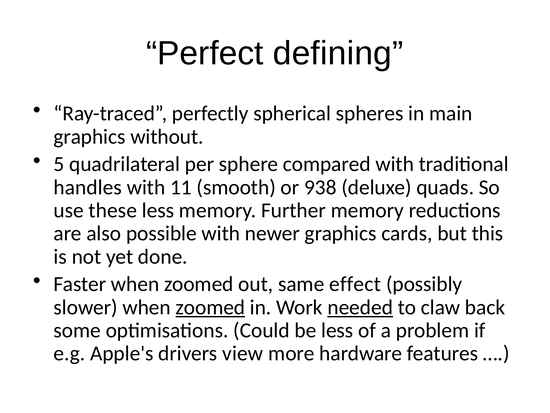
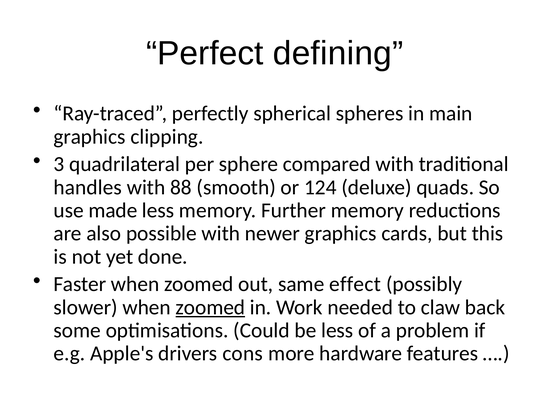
without: without -> clipping (167, 136)
5: 5 -> 3 (59, 164)
11: 11 -> 88 (181, 187)
938: 938 -> 124 (320, 187)
these: these -> made (113, 210)
needed underline: present -> none (360, 307)
view: view -> cons (243, 353)
